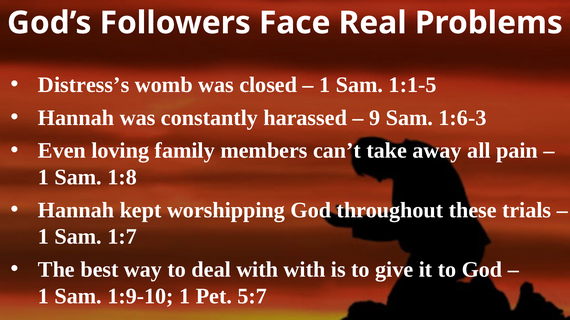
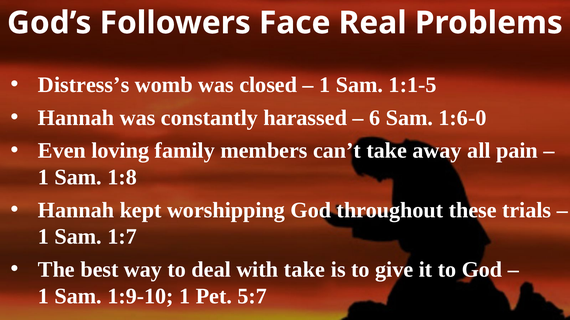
9: 9 -> 6 (375, 118)
1:6-3: 1:6-3 -> 1:6-0 (463, 118)
with with: with -> take (304, 270)
